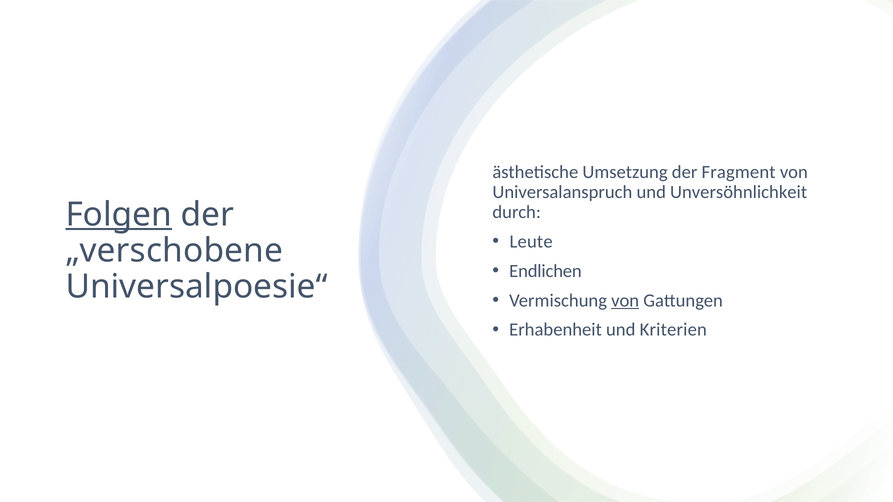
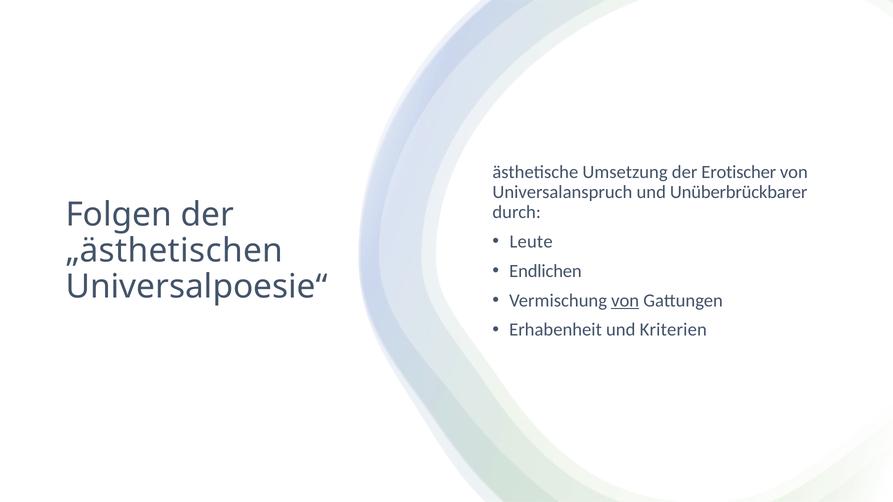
Fragment: Fragment -> Erotischer (739, 172)
Unversöhnlichkeit: Unversöhnlichkeit -> Unüberbrückbarer (739, 192)
Folgen underline: present -> none (119, 215)
„verschobene: „verschobene -> „ästhetischen (174, 251)
